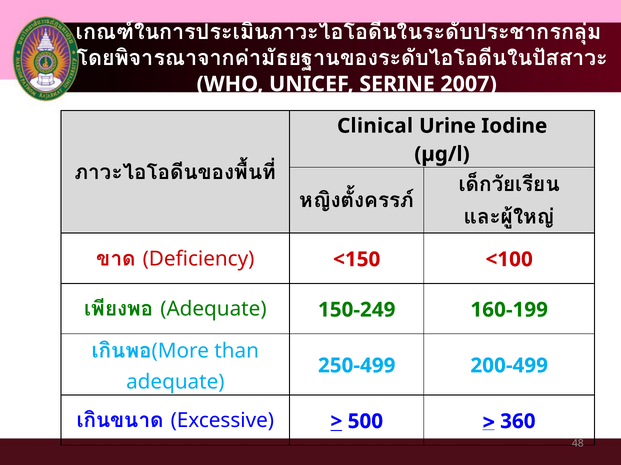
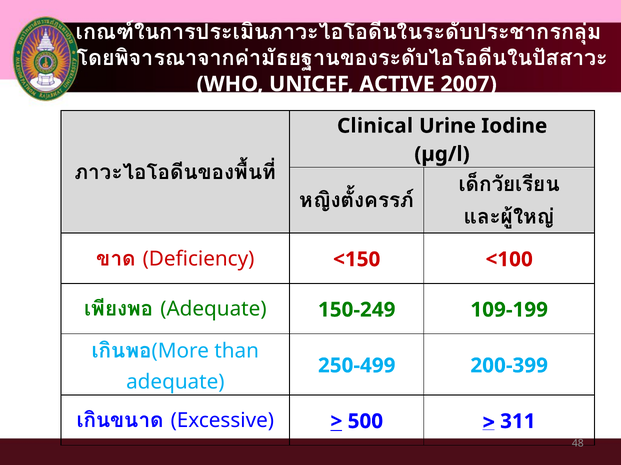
SERINE: SERINE -> ACTIVE (397, 84)
160-199: 160-199 -> 109-199 (509, 310)
200-499: 200-499 -> 200-399 (509, 366)
360: 360 -> 311 (518, 422)
